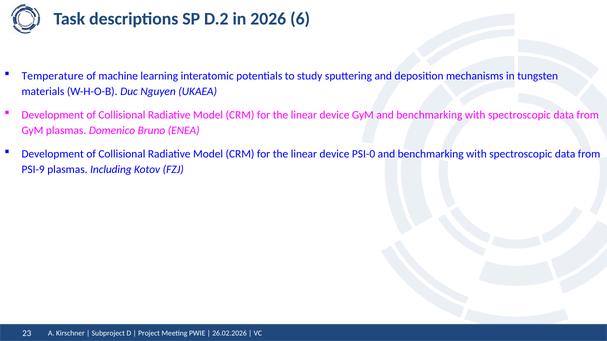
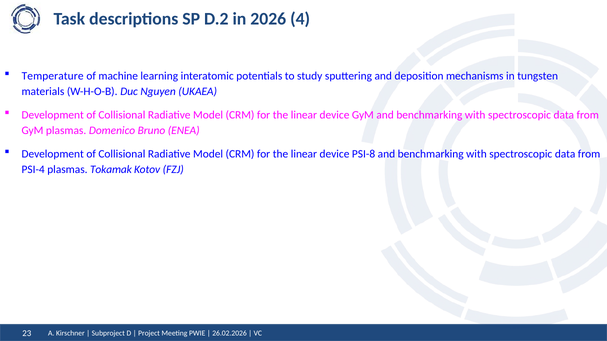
6: 6 -> 4 (300, 19)
PSI-0: PSI-0 -> PSI-8 (364, 154)
PSI-9: PSI-9 -> PSI-4 (33, 170)
Including: Including -> Tokamak (111, 170)
